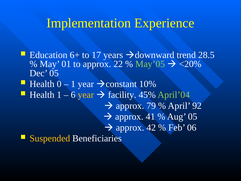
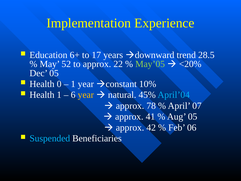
01: 01 -> 52 (66, 64)
facility: facility -> natural (122, 95)
April’04 colour: light green -> light blue (174, 95)
79: 79 -> 78 (151, 106)
92: 92 -> 07 (197, 106)
Suspended colour: yellow -> light blue (50, 138)
